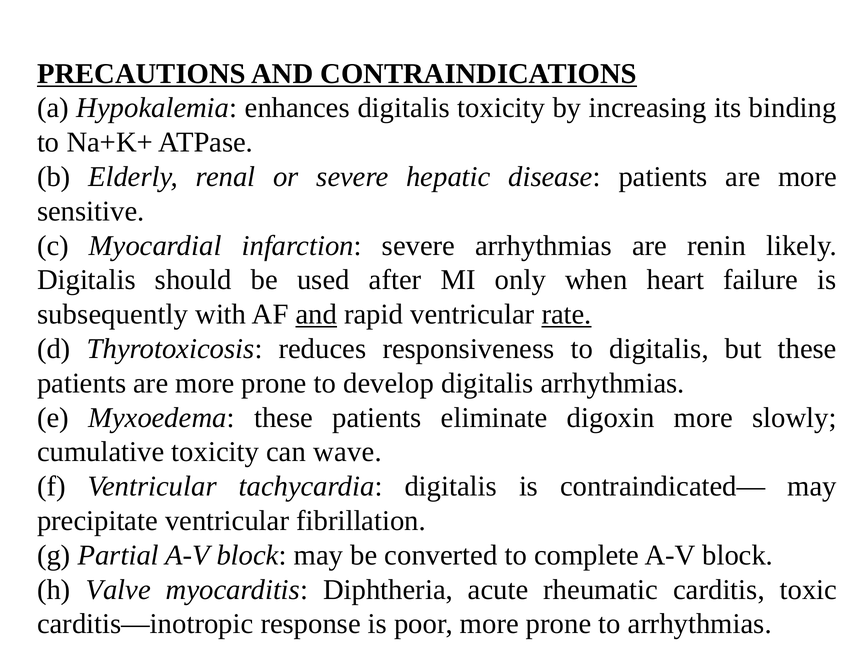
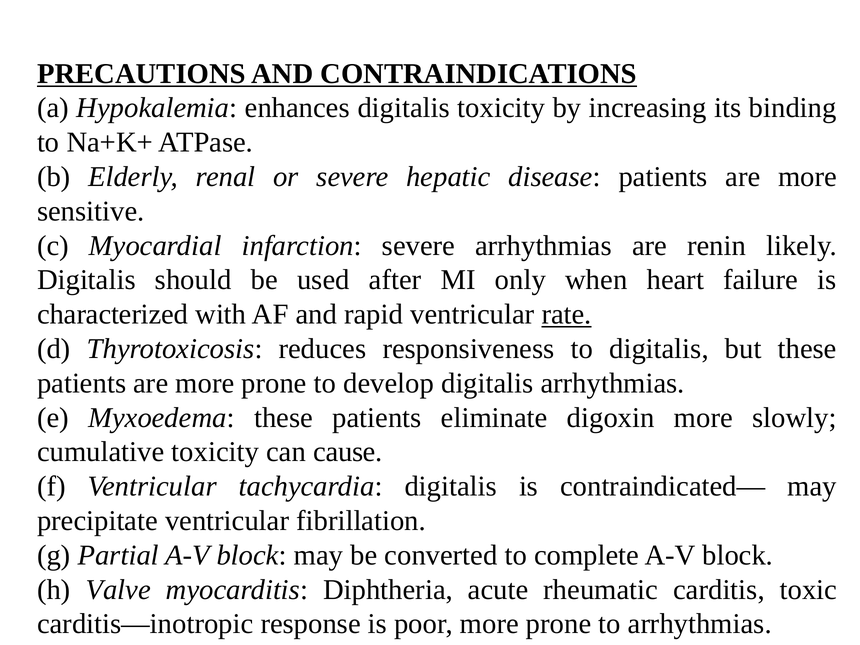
subsequently: subsequently -> characterized (113, 314)
and underline: present -> none (316, 314)
wave: wave -> cause (348, 452)
